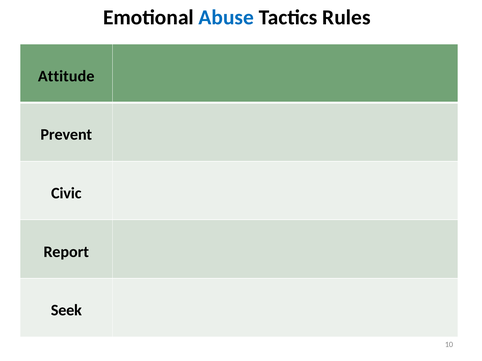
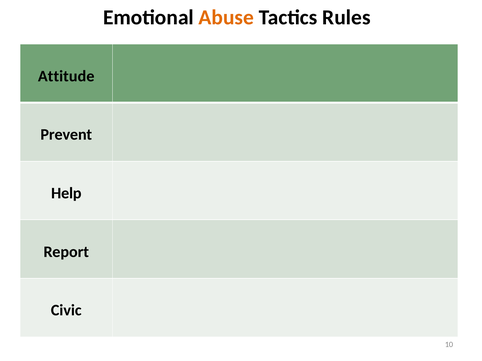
Abuse colour: blue -> orange (226, 17)
Civic: Civic -> Help (66, 193)
Seek: Seek -> Civic (66, 311)
